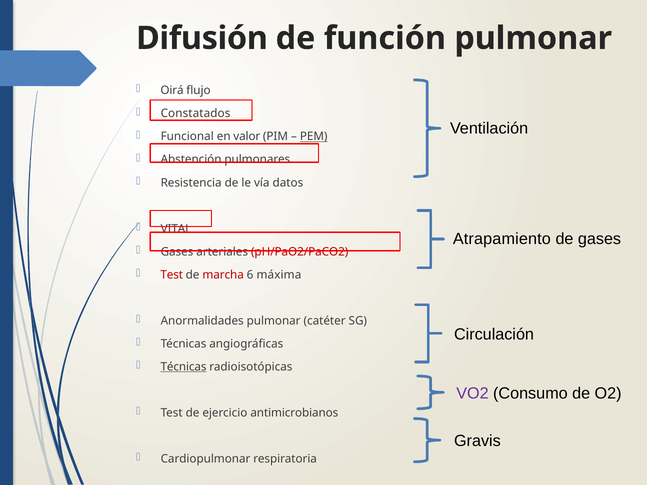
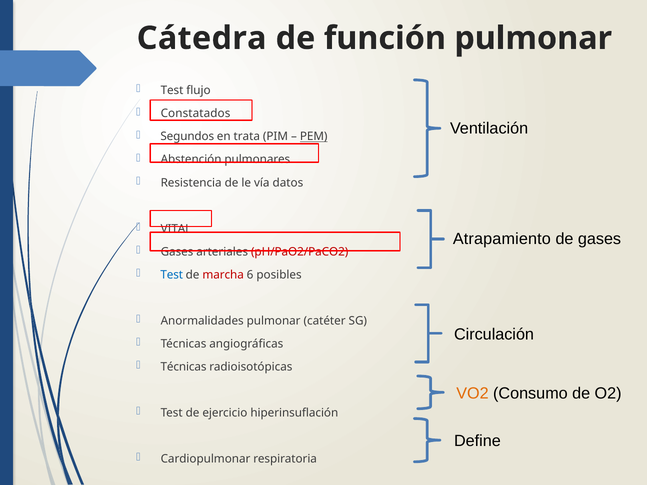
Difusión: Difusión -> Cátedra (202, 38)
Oirá: Oirá -> Test (172, 91)
Funcional: Funcional -> Segundos (187, 137)
valor: valor -> trata (247, 137)
Test colour: red -> blue (172, 275)
máxima: máxima -> posibles (279, 275)
Técnicas underline: present -> none (184, 367)
VO2 colour: purple -> orange (472, 393)
antimicrobianos: antimicrobianos -> hiperinsuflación (294, 413)
Gravis: Gravis -> Define (477, 441)
